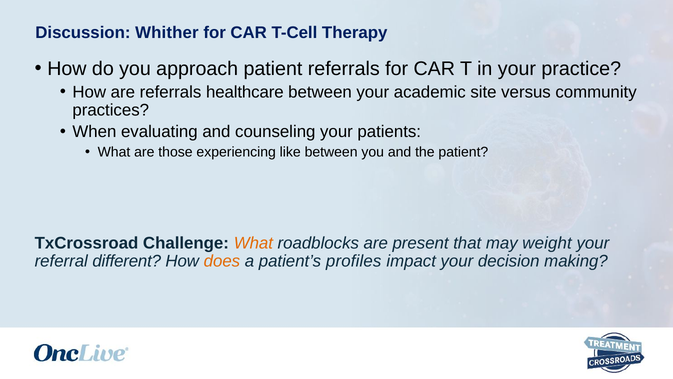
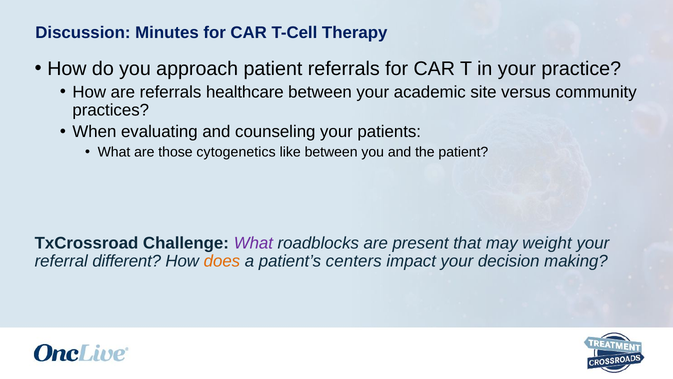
Whither: Whither -> Minutes (167, 32)
experiencing: experiencing -> cytogenetics (236, 152)
What colour: orange -> purple (253, 243)
profiles: profiles -> centers (354, 261)
